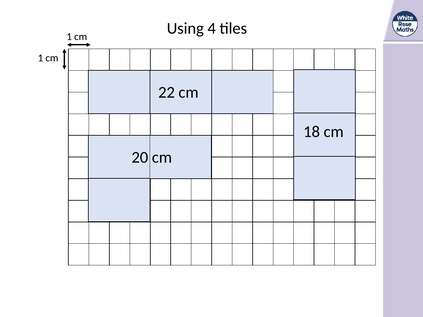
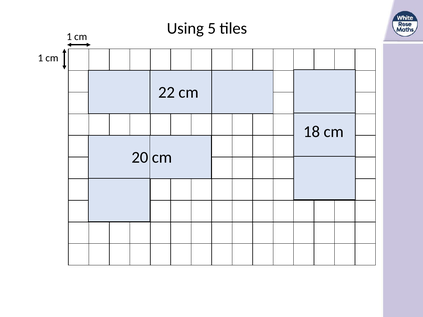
4: 4 -> 5 (212, 29)
